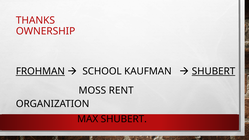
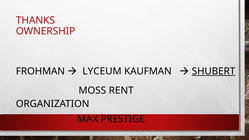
FROHMAN underline: present -> none (40, 71)
SCHOOL: SCHOOL -> LYCEUM (102, 71)
MAX SHUBERT: SHUBERT -> PRESTIGE (124, 119)
